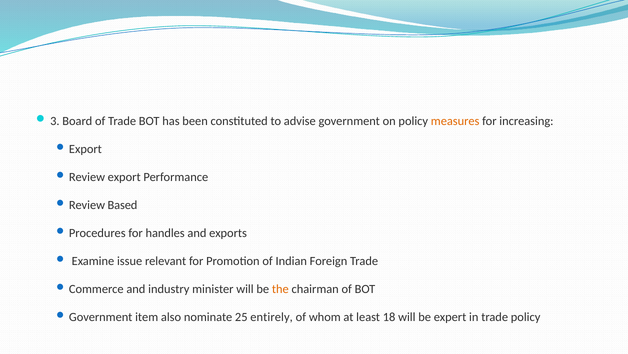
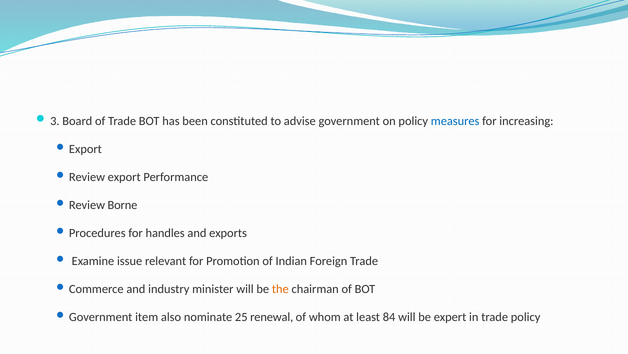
measures colour: orange -> blue (455, 121)
Based: Based -> Borne (122, 205)
entirely: entirely -> renewal (272, 316)
18: 18 -> 84 (389, 316)
